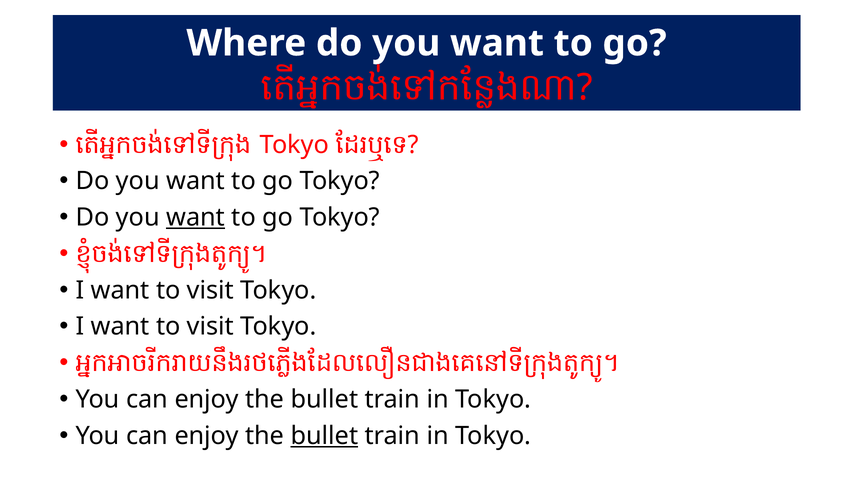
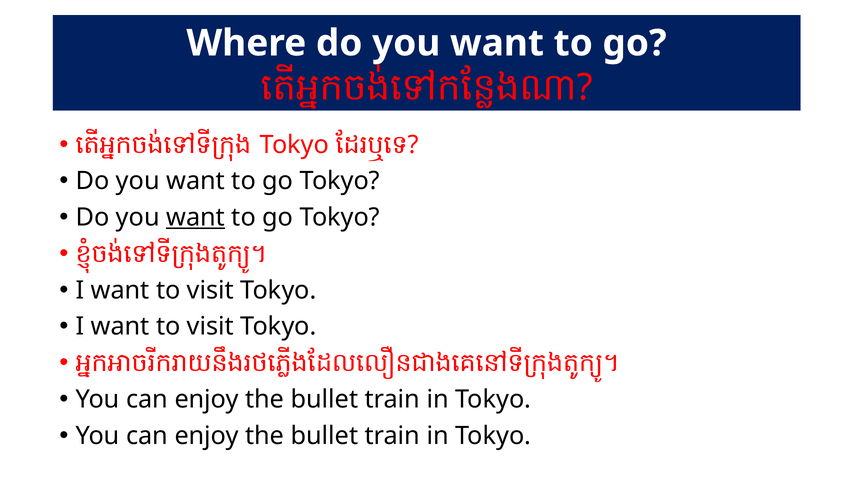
bullet underline: present -> none (324, 435)
